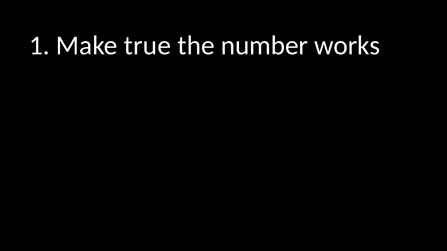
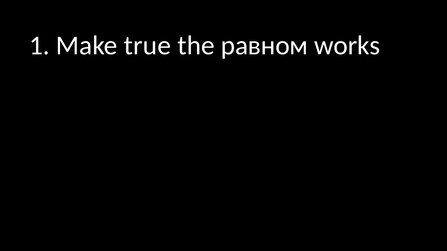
number: number -> равном (264, 46)
